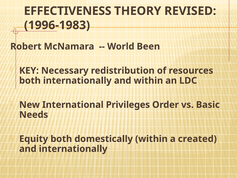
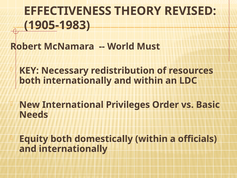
1996-1983: 1996-1983 -> 1905-1983 (57, 25)
Been: Been -> Must (148, 46)
created: created -> officials (197, 139)
